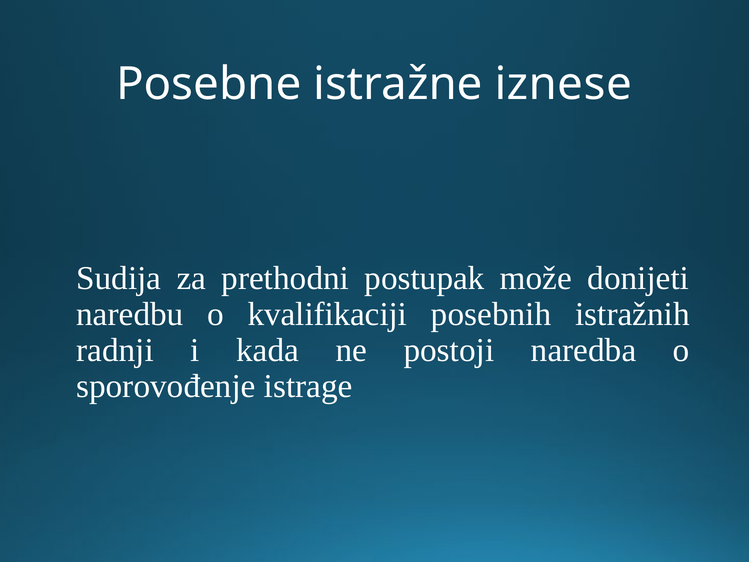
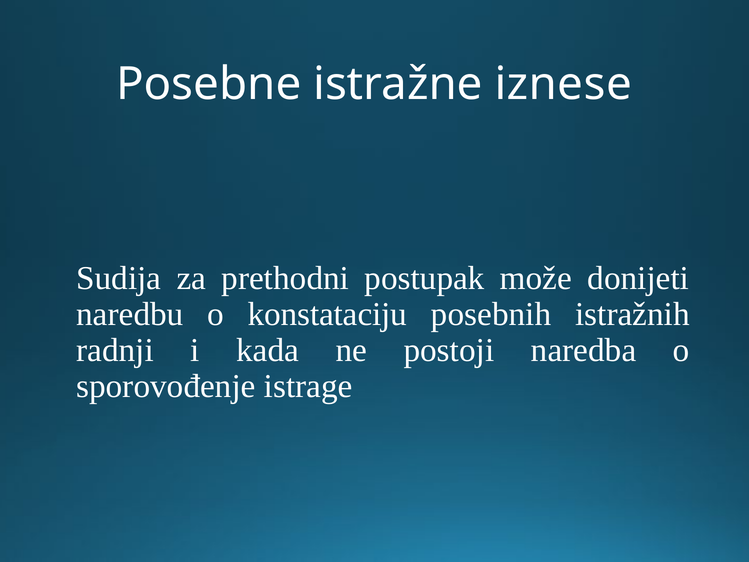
kvalifikaciji: kvalifikaciji -> konstataciju (327, 314)
